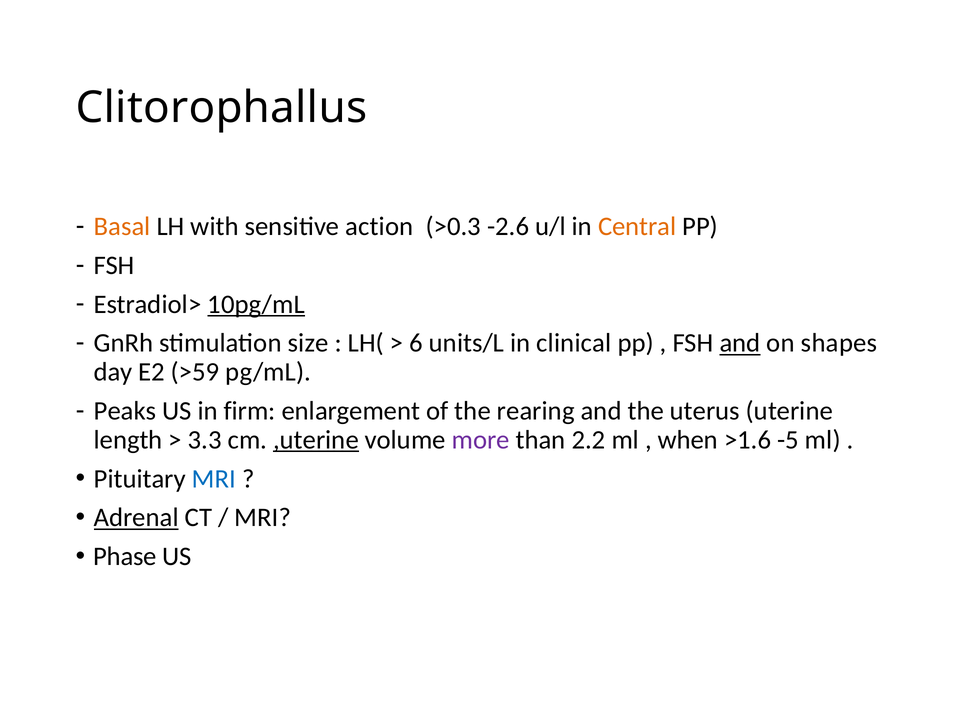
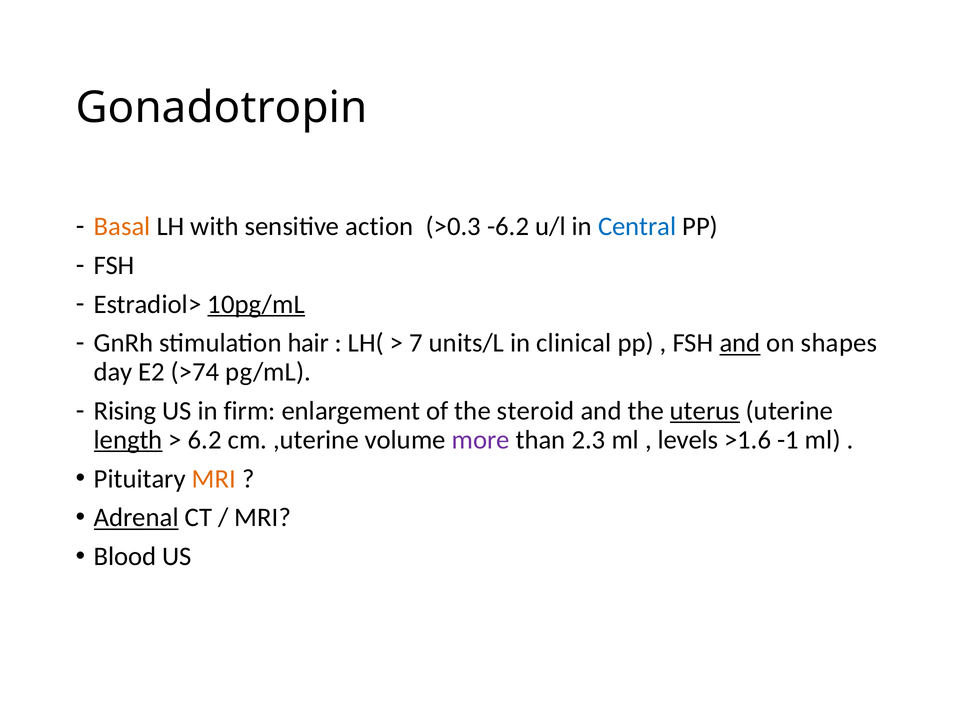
Clitorophallus: Clitorophallus -> Gonadotropin (222, 108)
-2.6: -2.6 -> -6.2 (508, 227)
Central colour: orange -> blue (637, 227)
size: size -> hair (308, 343)
6: 6 -> 7 (416, 343)
>59: >59 -> >74 (195, 372)
Peaks: Peaks -> Rising (125, 411)
rearing: rearing -> steroid (536, 411)
uterus underline: none -> present (705, 411)
length underline: none -> present (128, 440)
3.3: 3.3 -> 6.2 (205, 440)
,uterine underline: present -> none (316, 440)
2.2: 2.2 -> 2.3 (589, 440)
when: when -> levels (688, 440)
-5: -5 -> -1 (788, 440)
MRI colour: blue -> orange (214, 479)
Phase: Phase -> Blood (125, 557)
